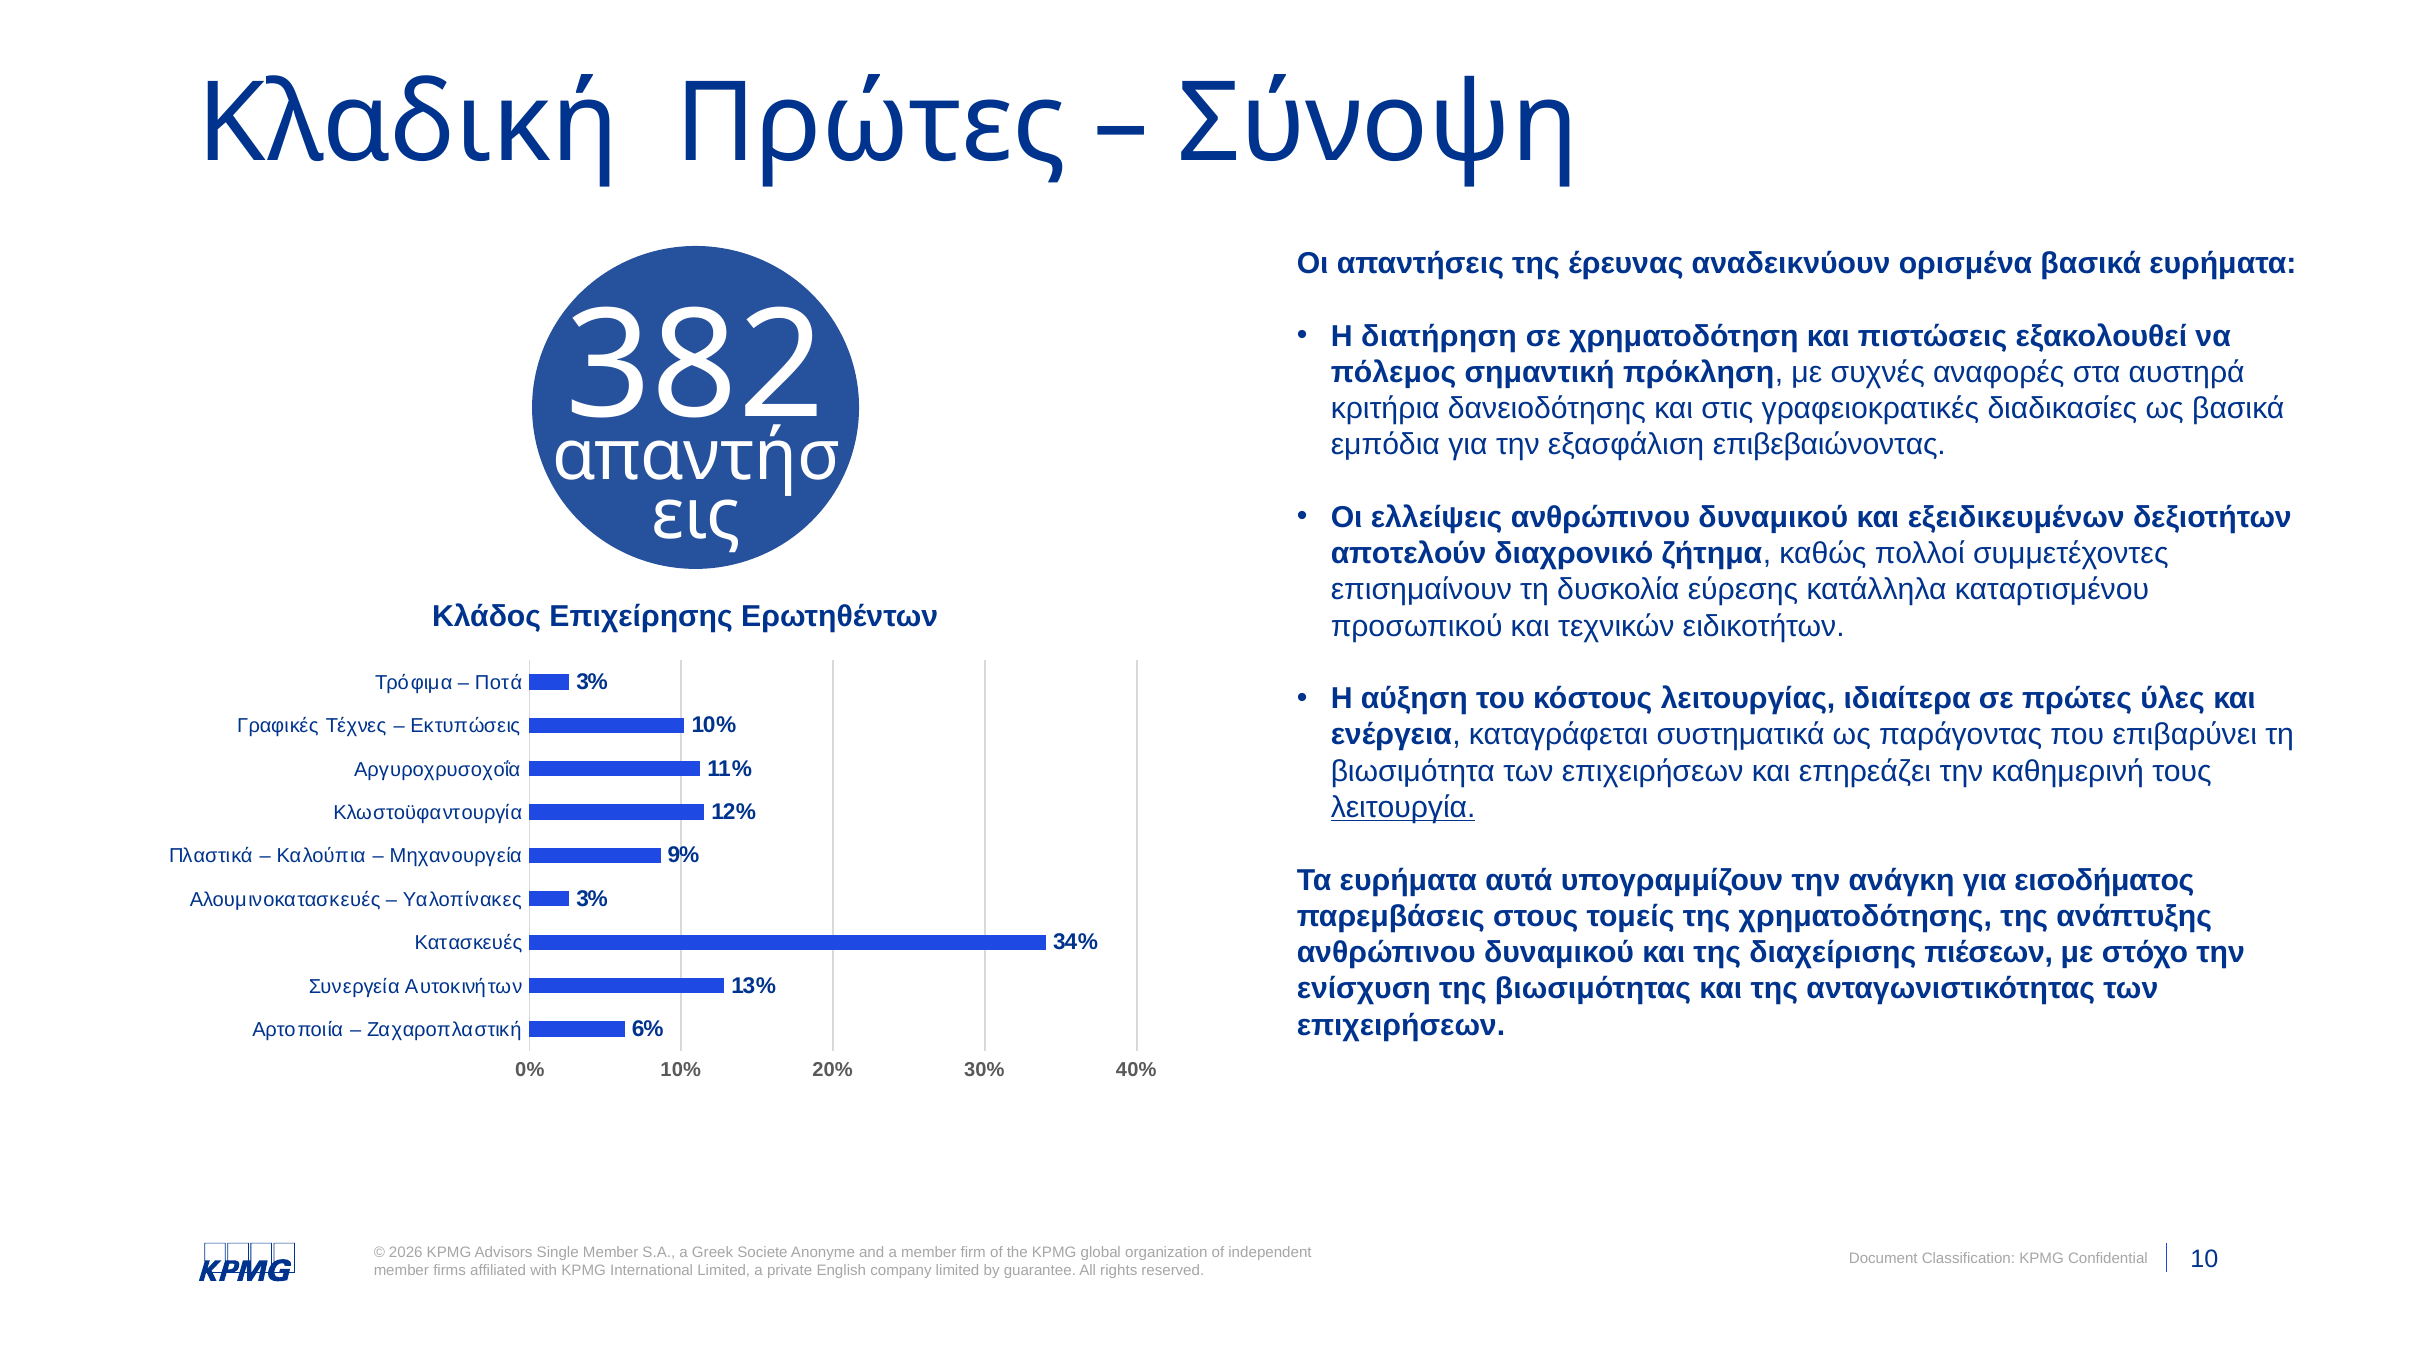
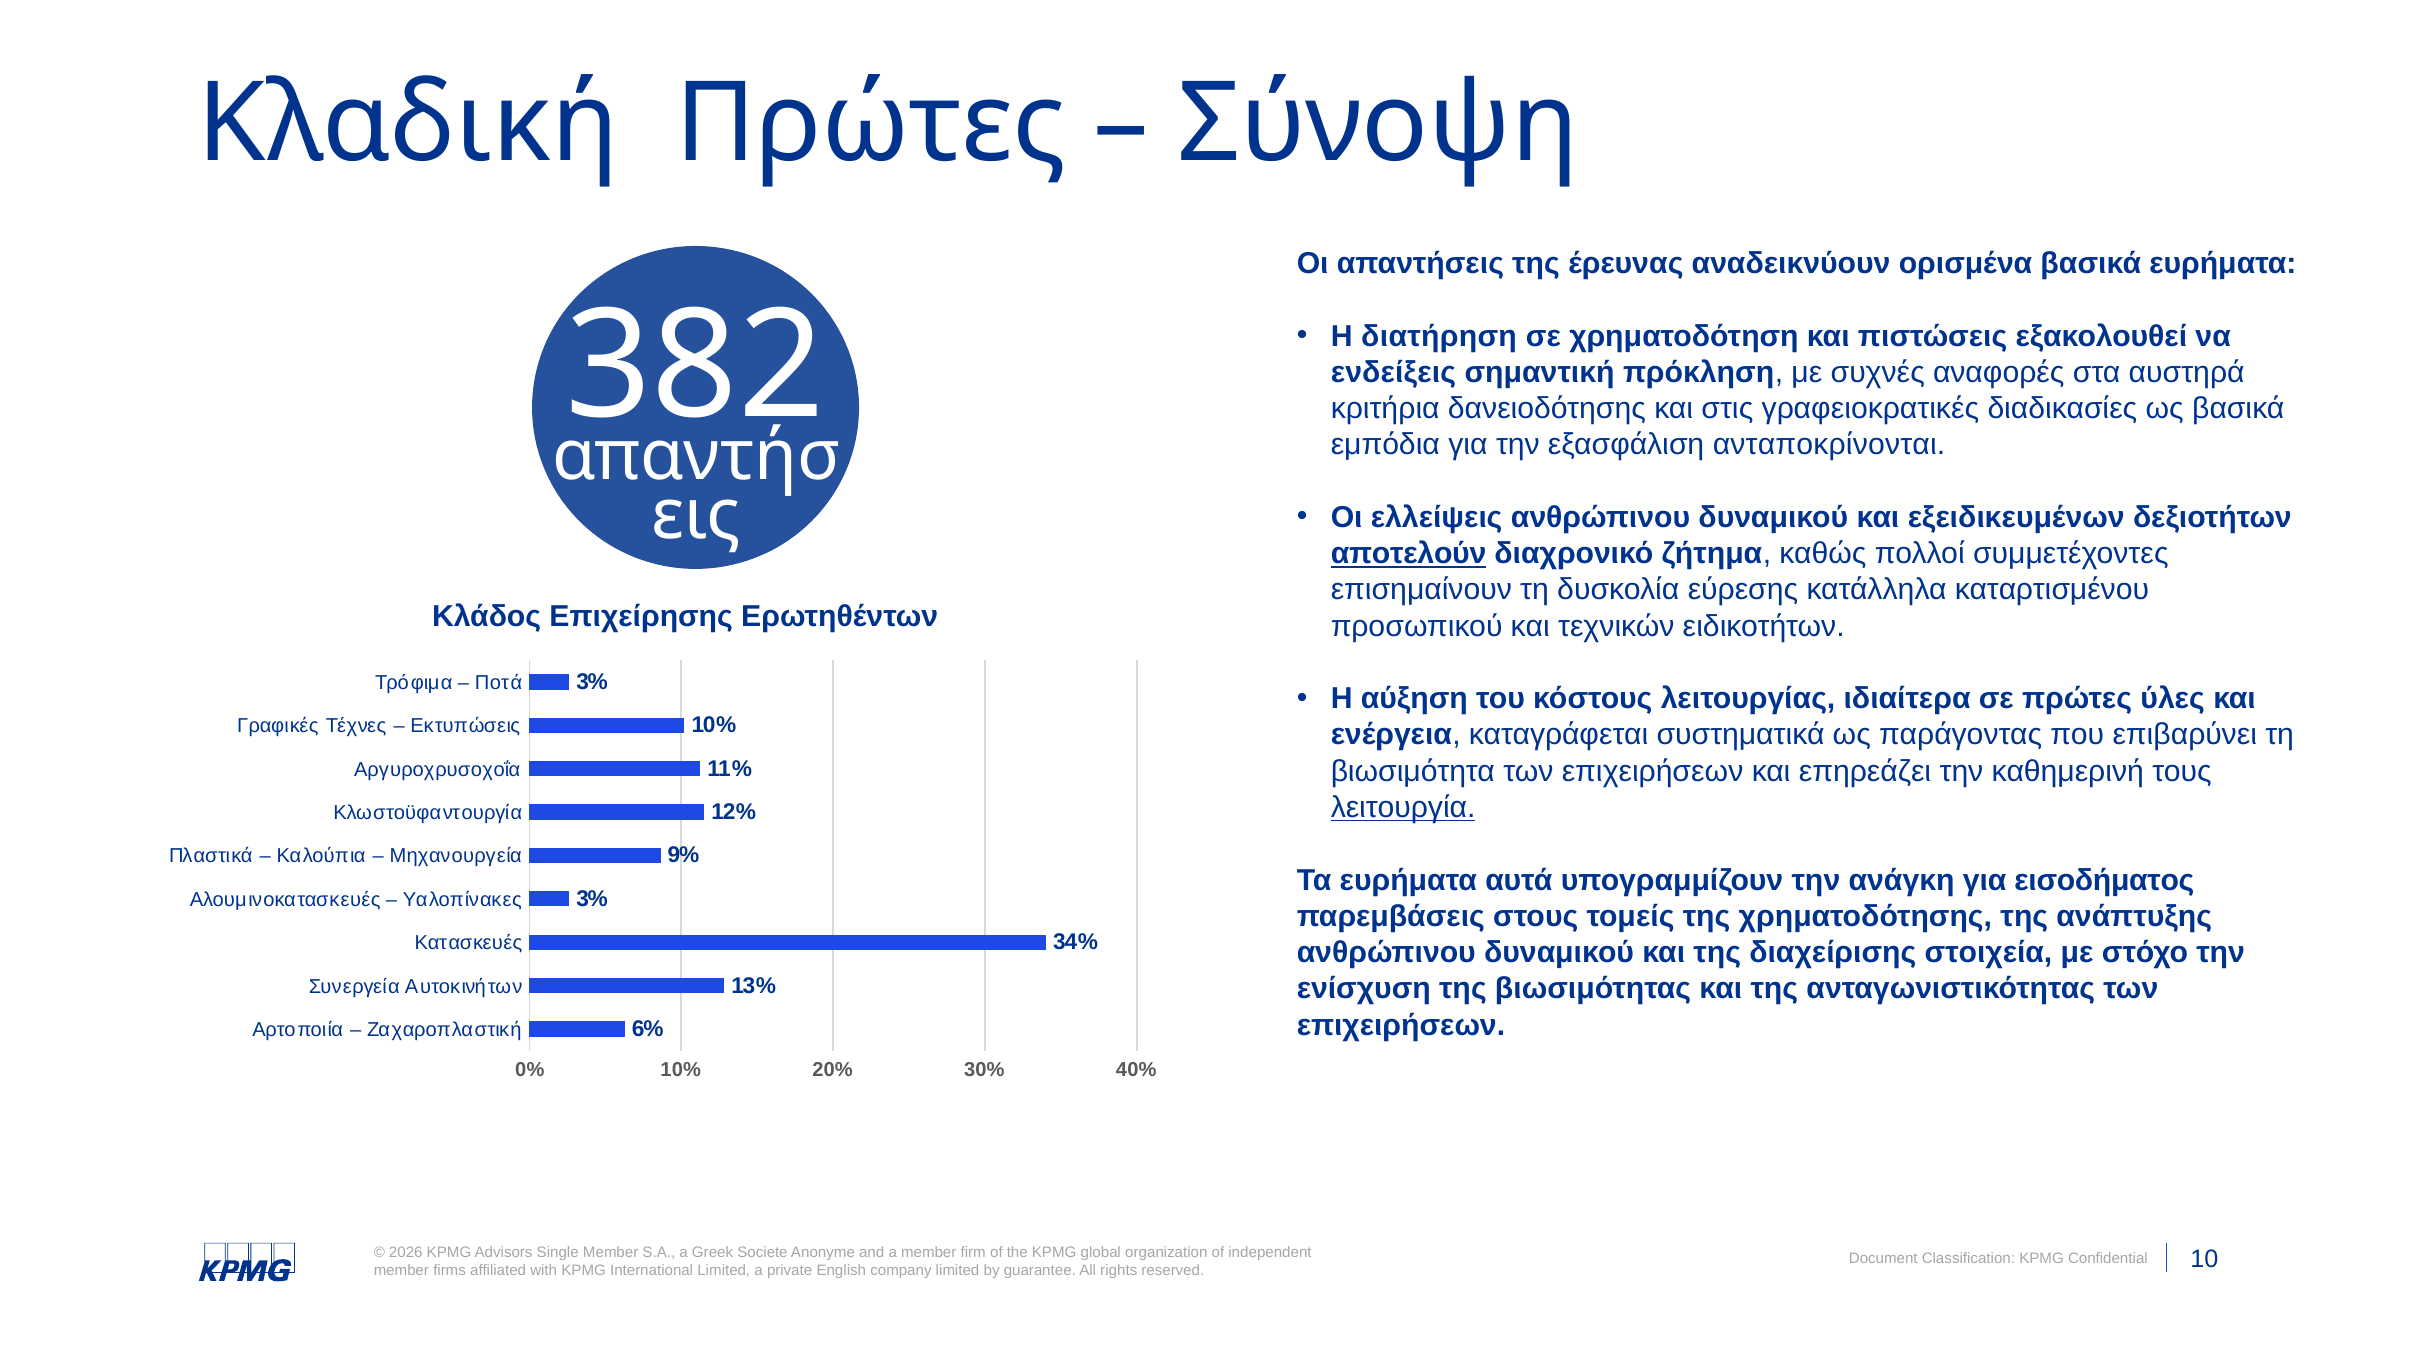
πόλεμος: πόλεμος -> ενδείξεις (1393, 372)
επιβεβαιώνοντας: επιβεβαιώνοντας -> ανταποκρίνονται (1829, 445)
αποτελούν underline: none -> present (1409, 553)
πιέσεων: πιέσεων -> στοιχεία (1988, 952)
